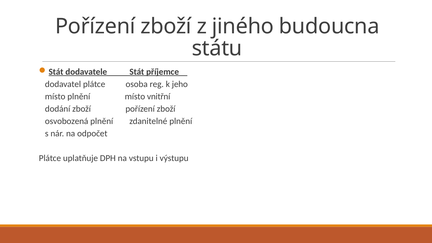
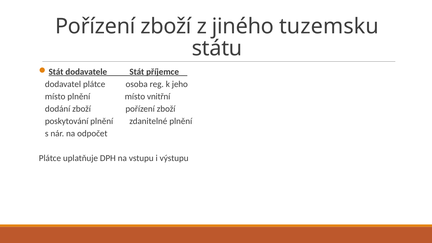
budoucna: budoucna -> tuzemsku (329, 26)
osvobozená: osvobozená -> poskytování (67, 121)
